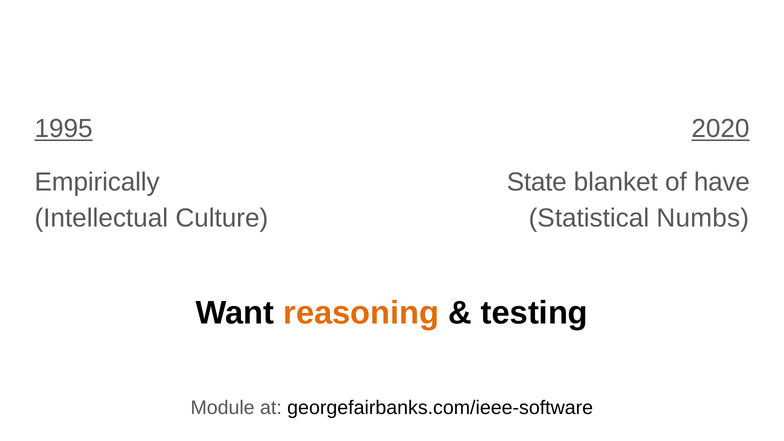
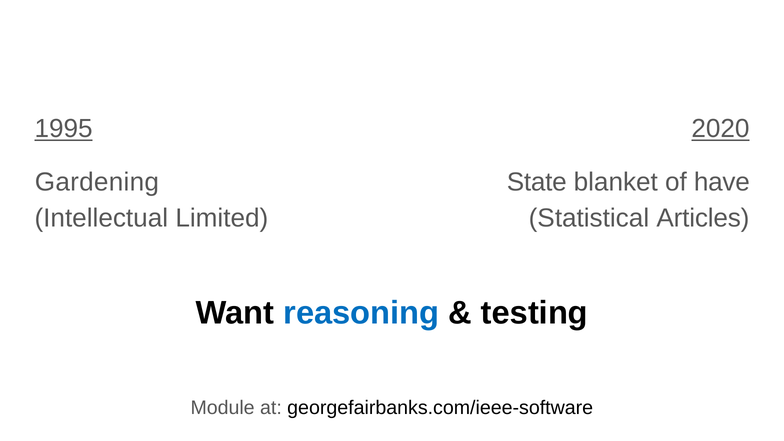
Empirically: Empirically -> Gardening (97, 182)
Culture: Culture -> Limited (222, 218)
Numbs: Numbs -> Articles (703, 218)
reasoning colour: orange -> blue (361, 313)
